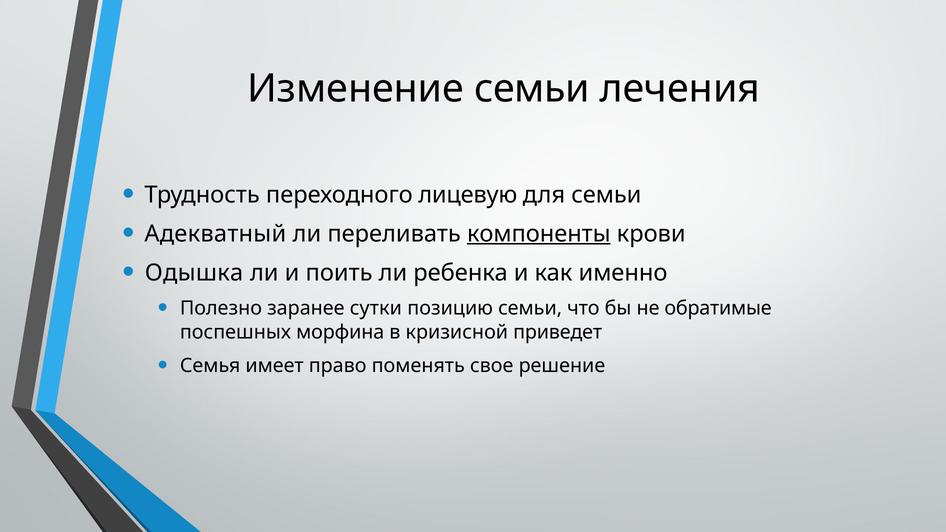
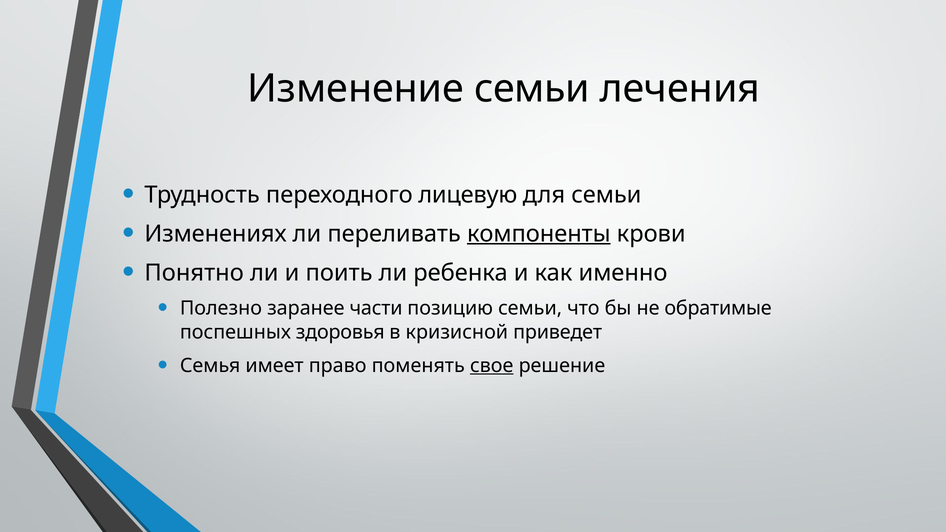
Адекватный: Адекватный -> Изменениях (216, 234)
Одышка: Одышка -> Понятно (194, 273)
сутки: сутки -> части (376, 308)
морфина: морфина -> здоровья (340, 332)
свое underline: none -> present (492, 366)
